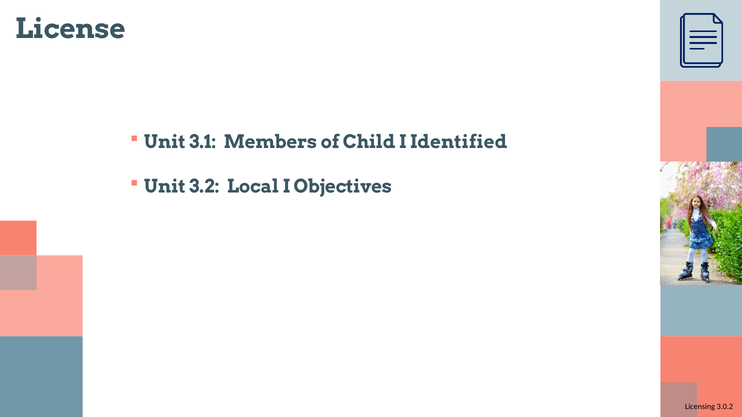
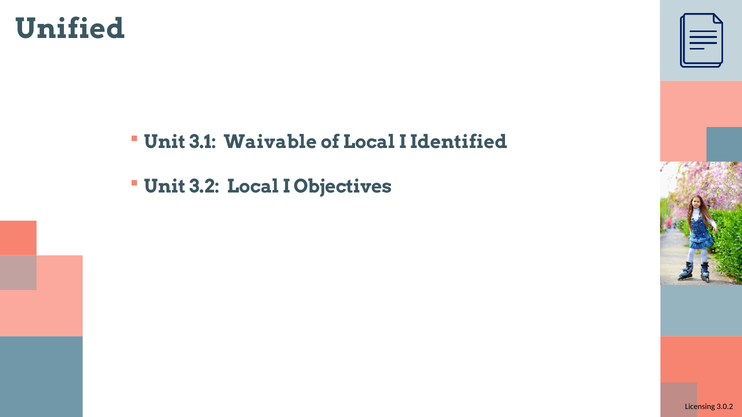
License: License -> Unified (70, 29)
Members: Members -> Waivable (270, 142)
of Child: Child -> Local (369, 142)
